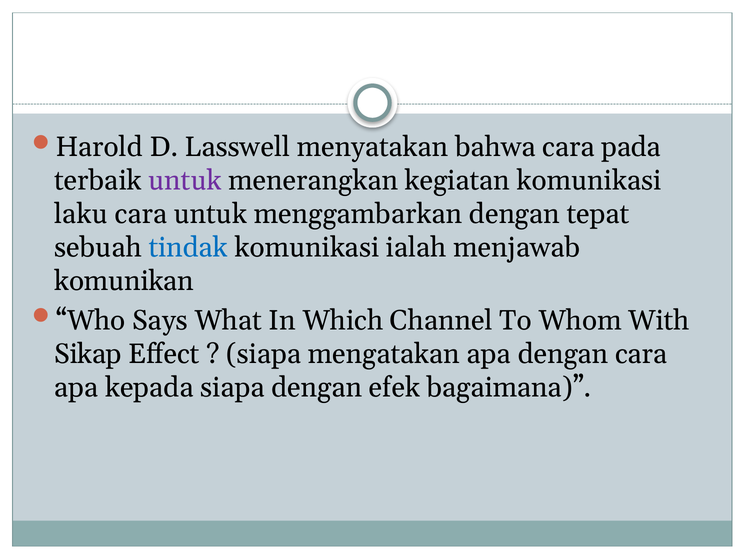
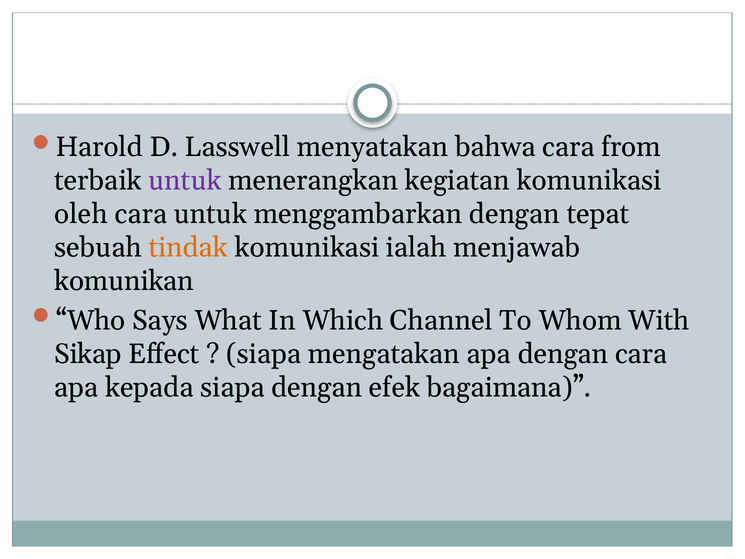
pada: pada -> from (631, 147)
laku: laku -> oleh (81, 214)
tindak colour: blue -> orange (188, 247)
